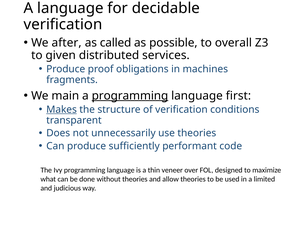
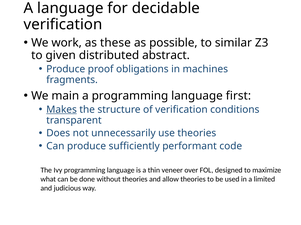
after: after -> work (67, 43)
called: called -> these (115, 43)
overall: overall -> similar (233, 43)
services: services -> abstract (166, 55)
programming underline: present -> none (130, 96)
